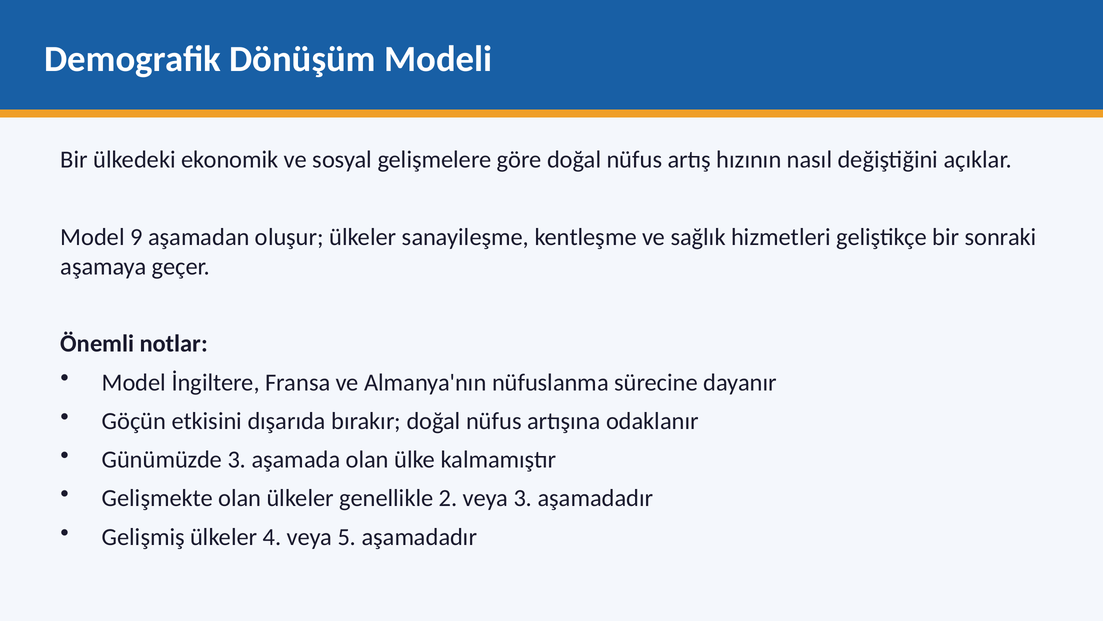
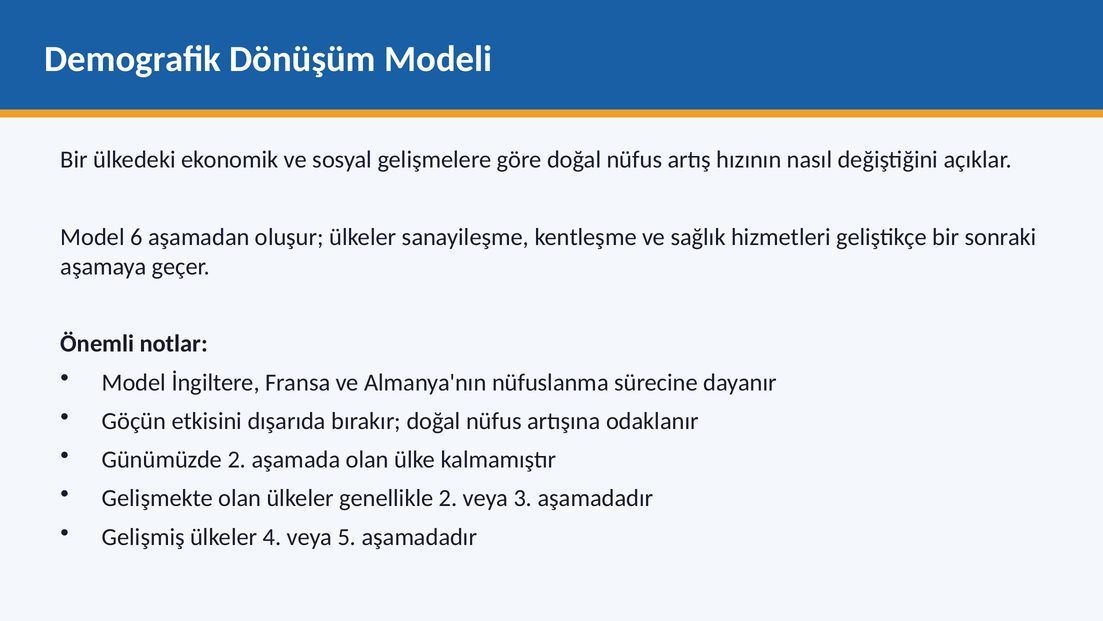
9: 9 -> 6 (136, 237)
Günümüzde 3: 3 -> 2 (237, 459)
